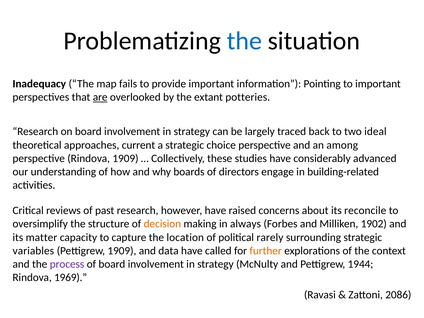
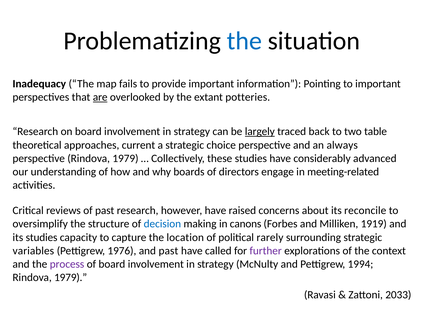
largely underline: none -> present (260, 132)
ideal: ideal -> table (376, 132)
among: among -> always (342, 145)
perspective Rindova 1909: 1909 -> 1979 (125, 158)
building-related: building-related -> meeting-related (343, 172)
decision colour: orange -> blue (162, 224)
always: always -> canons (246, 224)
1902: 1902 -> 1919 (374, 224)
its matter: matter -> studies (42, 237)
Pettigrew 1909: 1909 -> 1976 (122, 251)
and data: data -> past (168, 251)
further colour: orange -> purple (266, 251)
1944: 1944 -> 1994 (360, 264)
1969: 1969 -> 1979 (71, 278)
2086: 2086 -> 2033 (398, 295)
